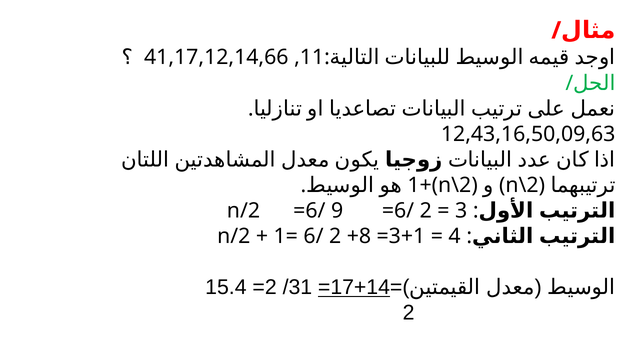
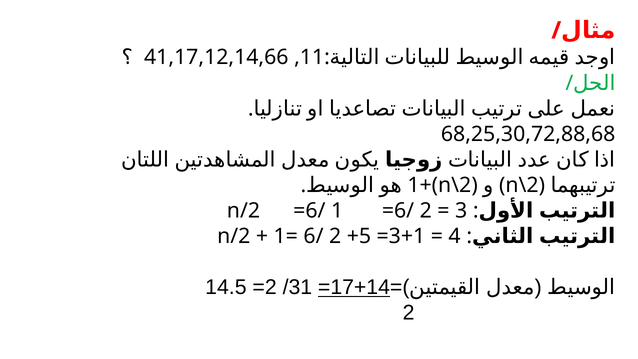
12,43,16,50,09,63: 12,43,16,50,09,63 -> 68,25,30,72,88,68 (528, 134)
=6/ 9: 9 -> 1 (337, 211)
+8: +8 -> +5 (359, 236)
15.4: 15.4 -> 14.5 (226, 287)
